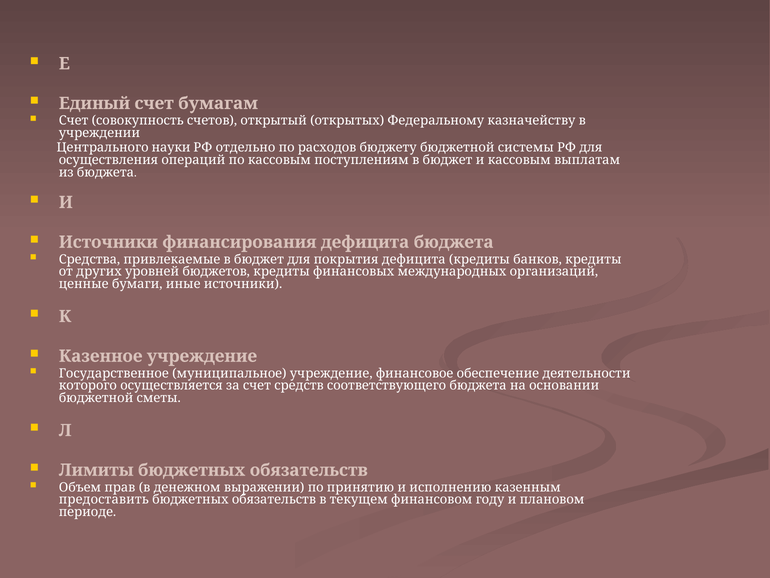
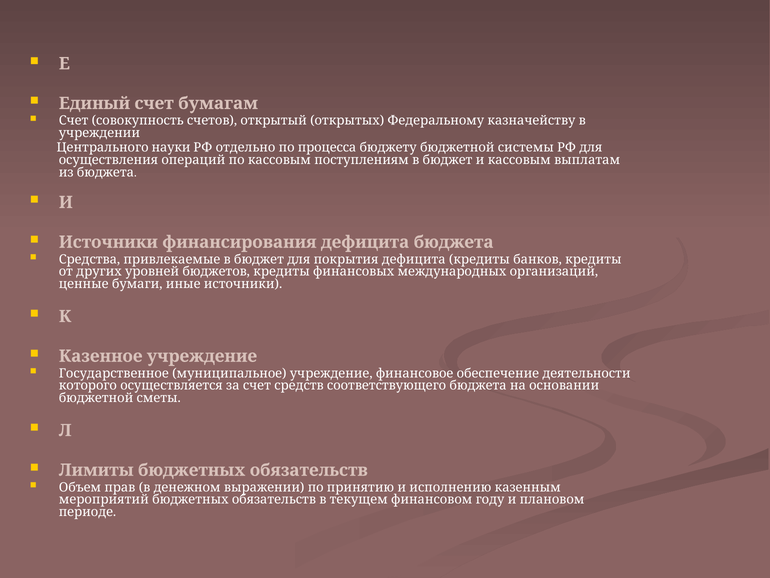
расходов: расходов -> процесса (327, 148)
предоставить: предоставить -> мероприятий (104, 499)
